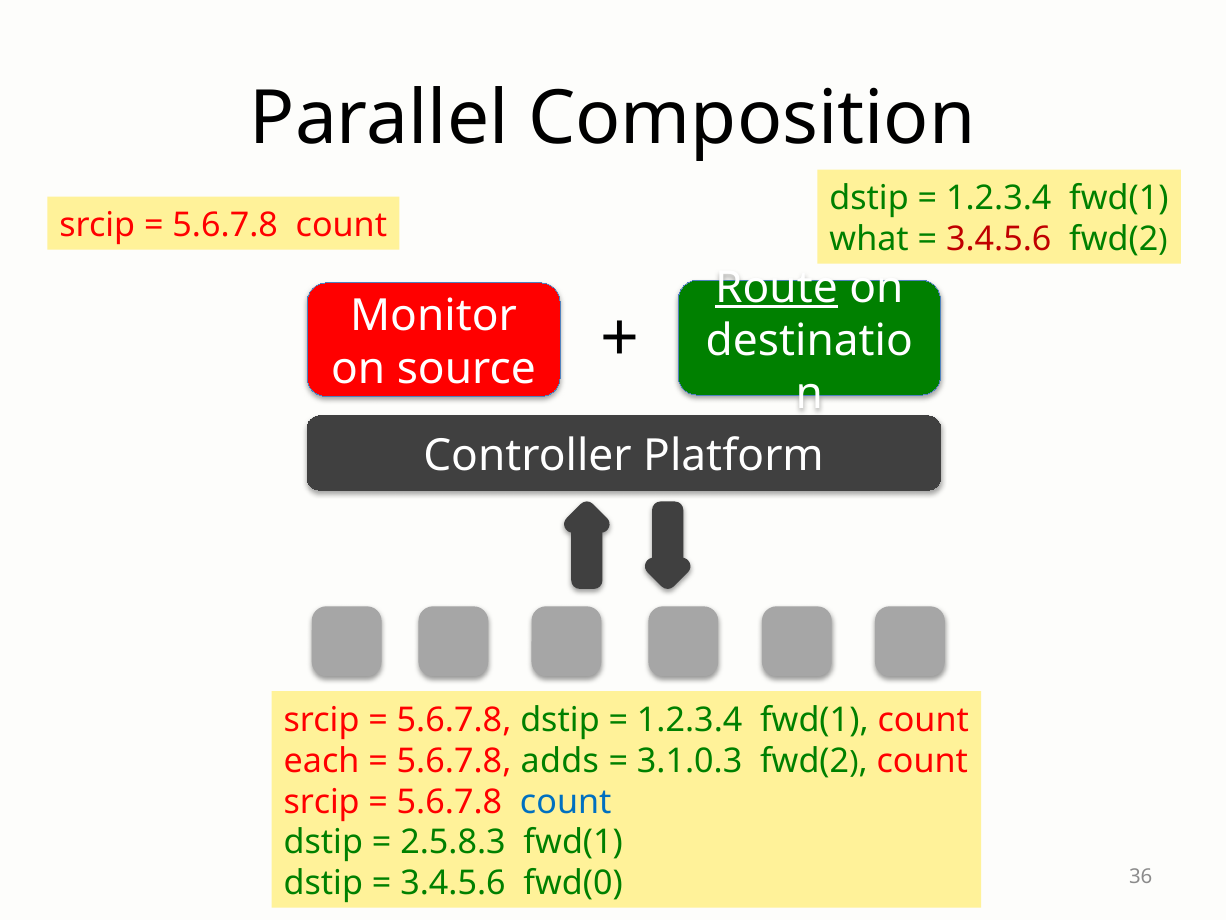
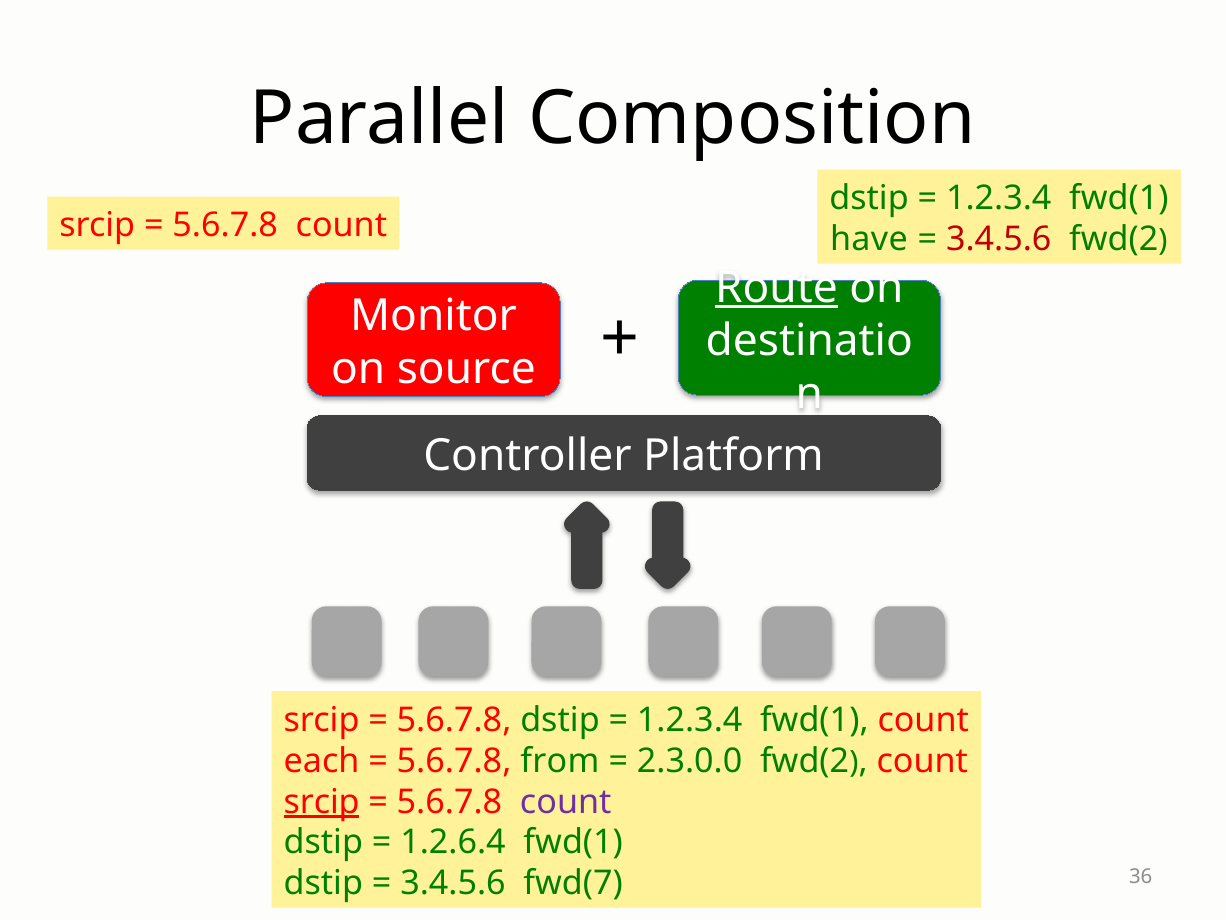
what: what -> have (869, 239)
adds: adds -> from (560, 761)
3.1.0.3: 3.1.0.3 -> 2.3.0.0 (690, 761)
srcip underline: none -> present (322, 801)
count colour: blue -> purple (566, 801)
2.5.8.3: 2.5.8.3 -> 1.2.6.4 (453, 842)
fwd(0: fwd(0 -> fwd(7 (573, 883)
